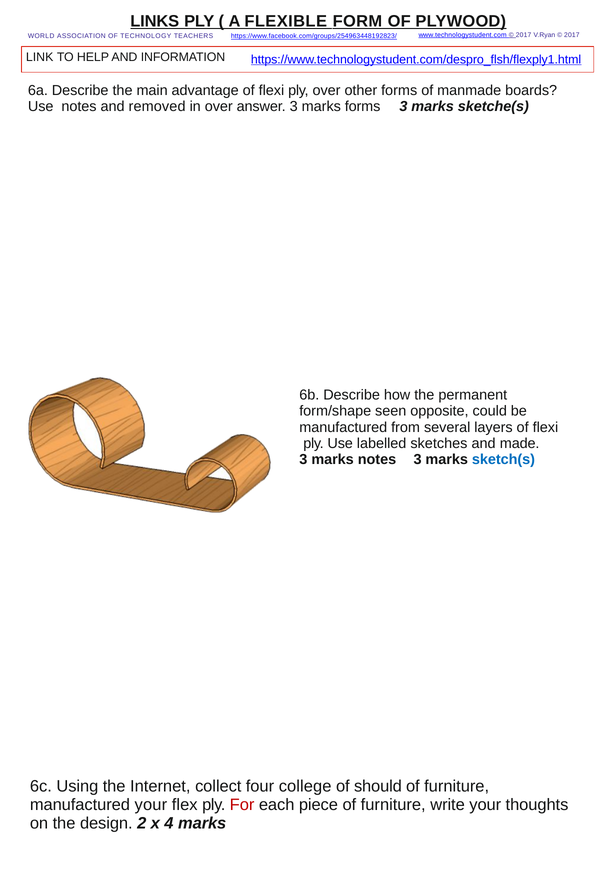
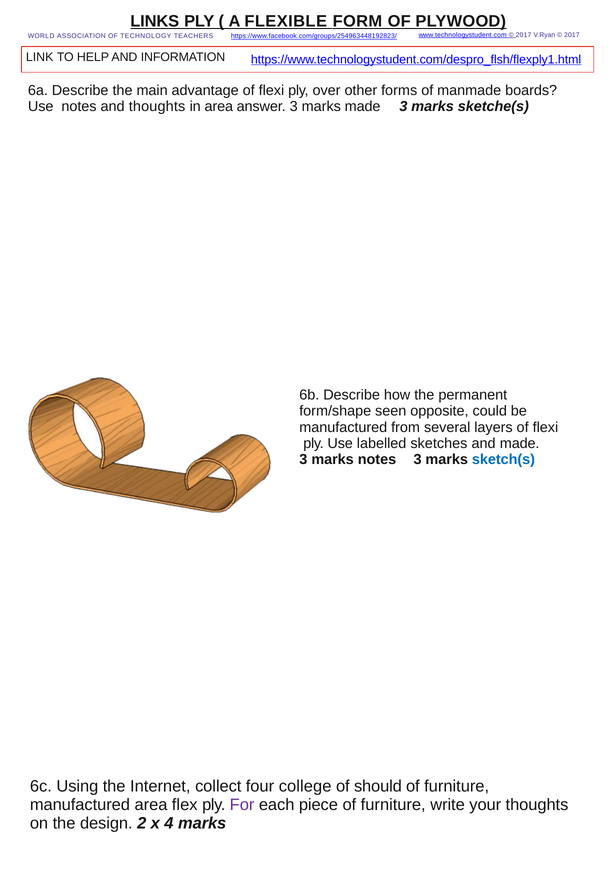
and removed: removed -> thoughts (157, 107)
in over: over -> area (219, 107)
marks forms: forms -> made (363, 107)
manufactured your: your -> area (151, 805)
For colour: red -> purple (242, 805)
